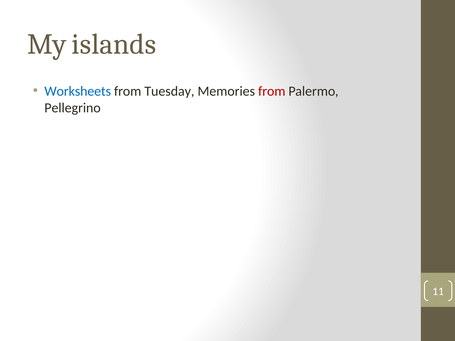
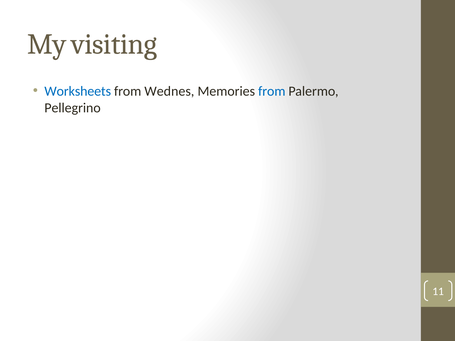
islands: islands -> visiting (114, 44)
Tuesday: Tuesday -> Wednes (169, 91)
from colour: red -> blue (272, 91)
